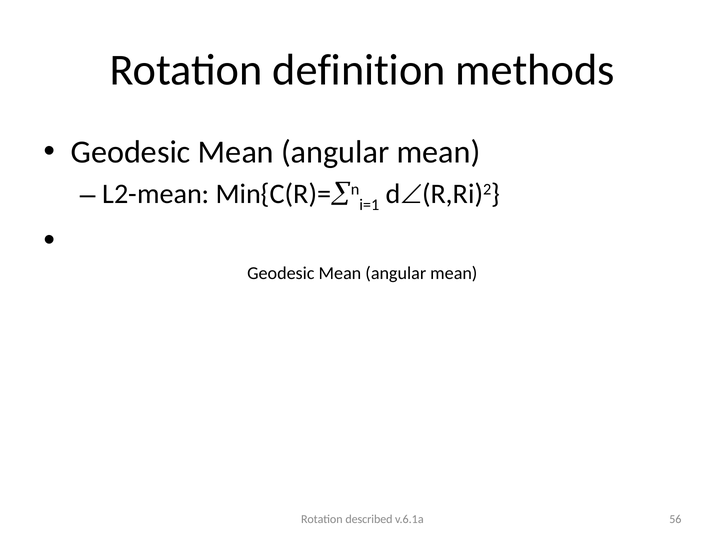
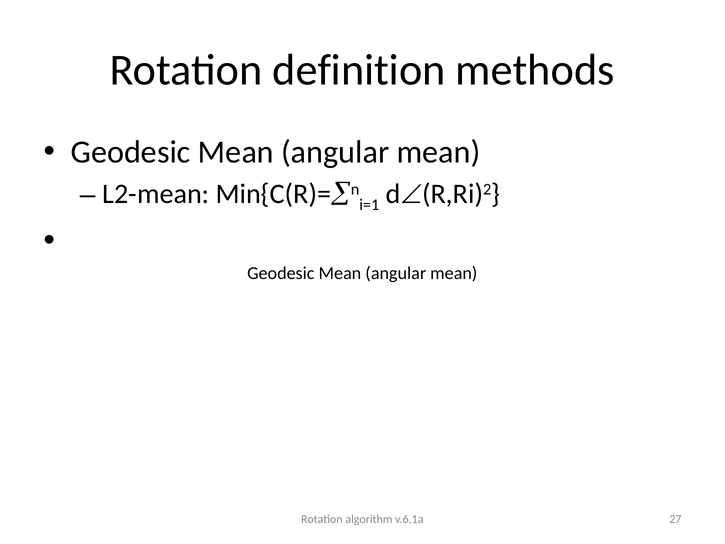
described: described -> algorithm (369, 519)
56: 56 -> 27 (675, 519)
